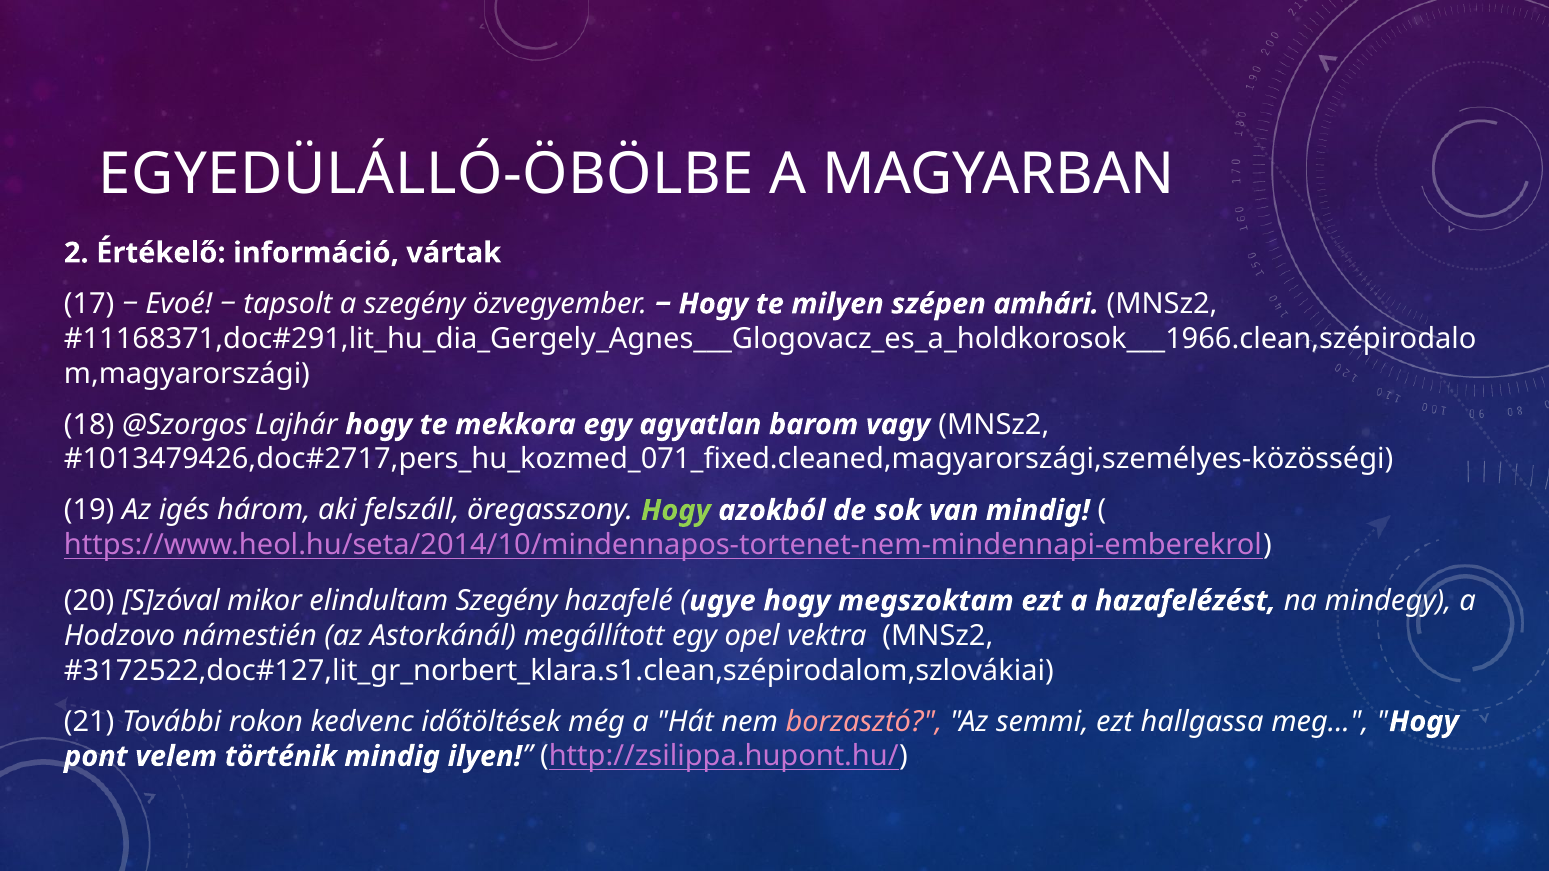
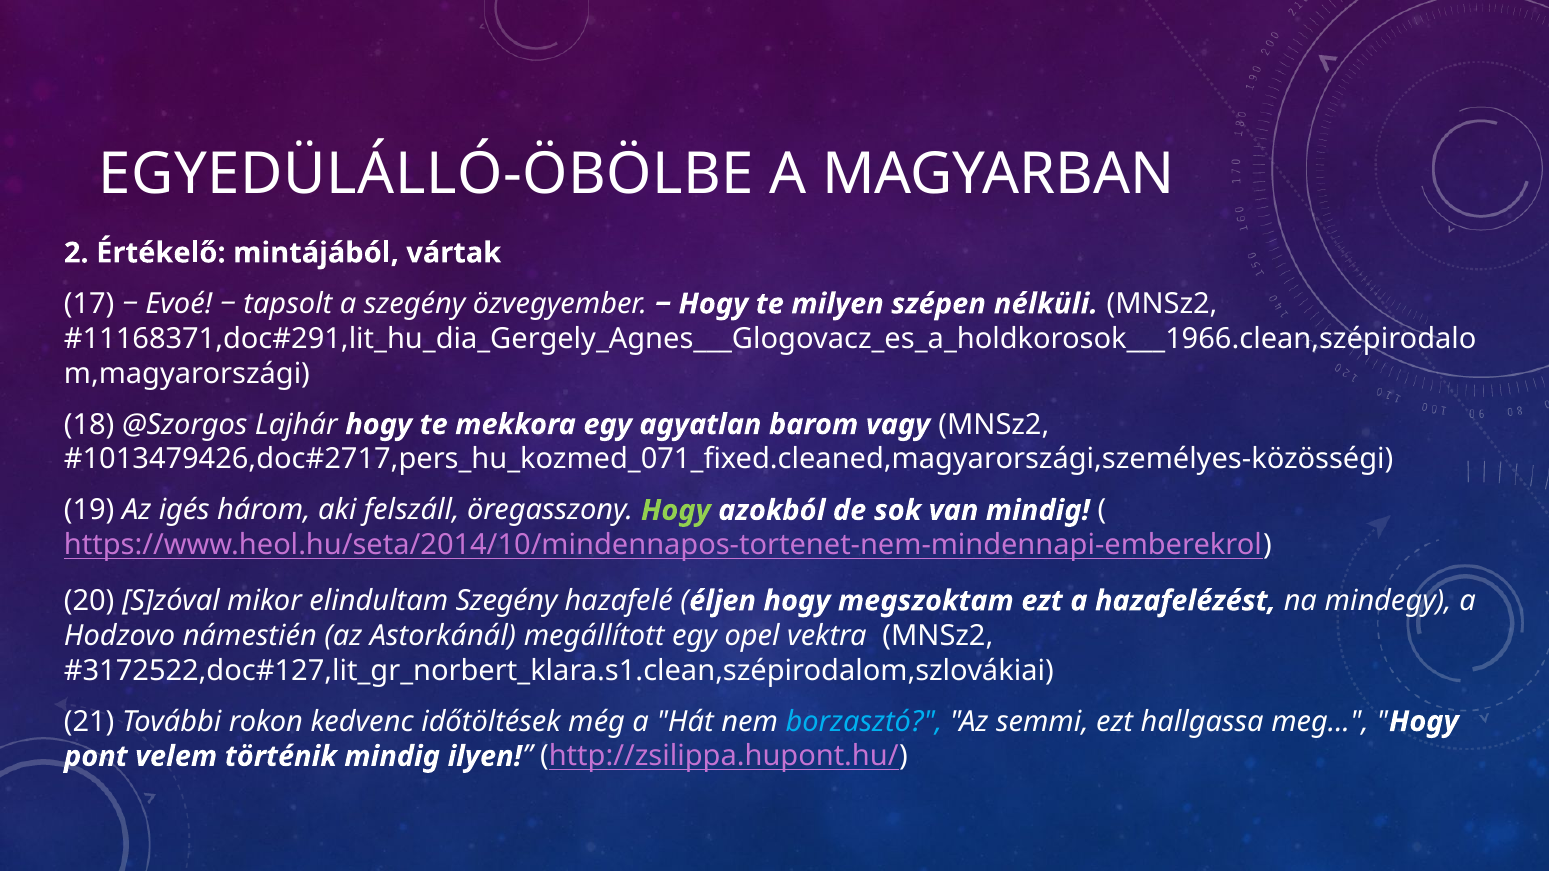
információ: információ -> mintájából (316, 253)
amhári: amhári -> nélküli (1046, 304)
ugye: ugye -> éljen (723, 601)
borzasztó colour: pink -> light blue (864, 722)
